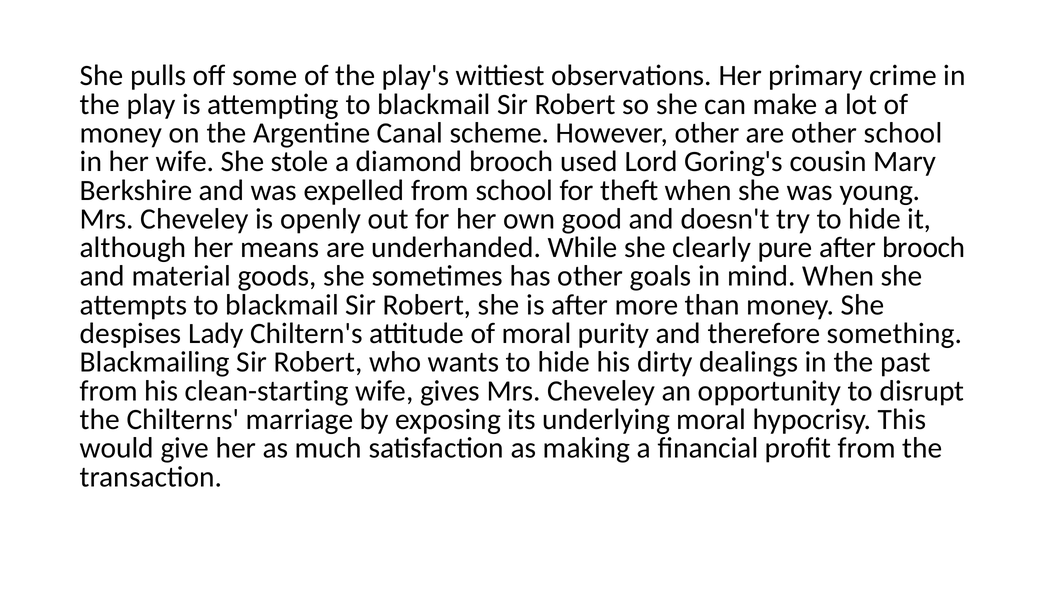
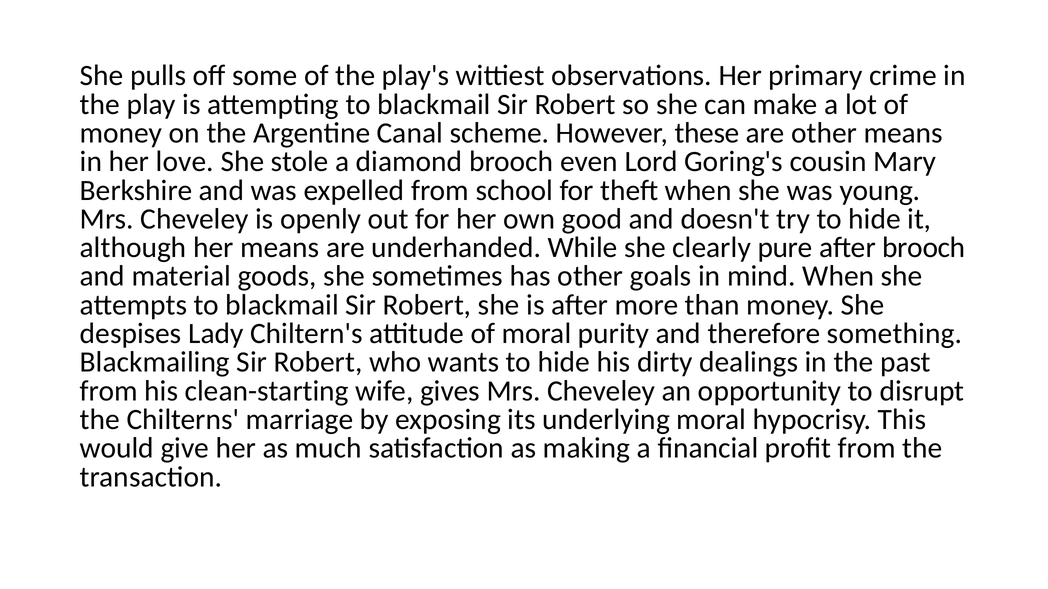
However other: other -> these (707, 133)
other school: school -> means (903, 133)
her wife: wife -> love (185, 162)
used: used -> even (589, 162)
